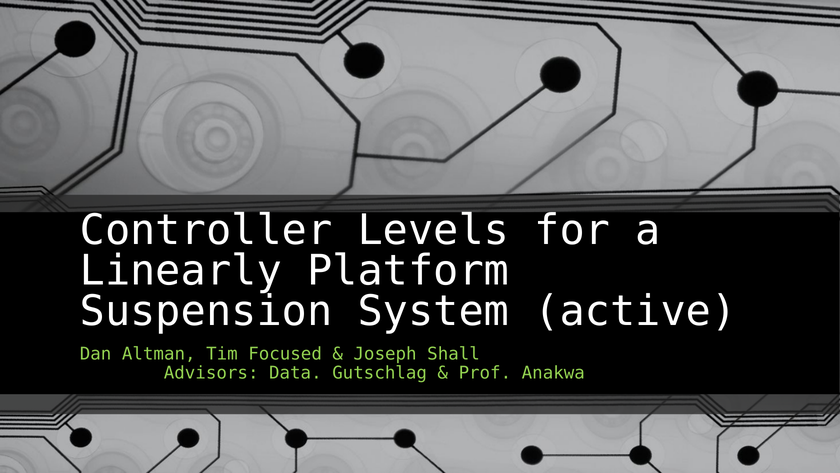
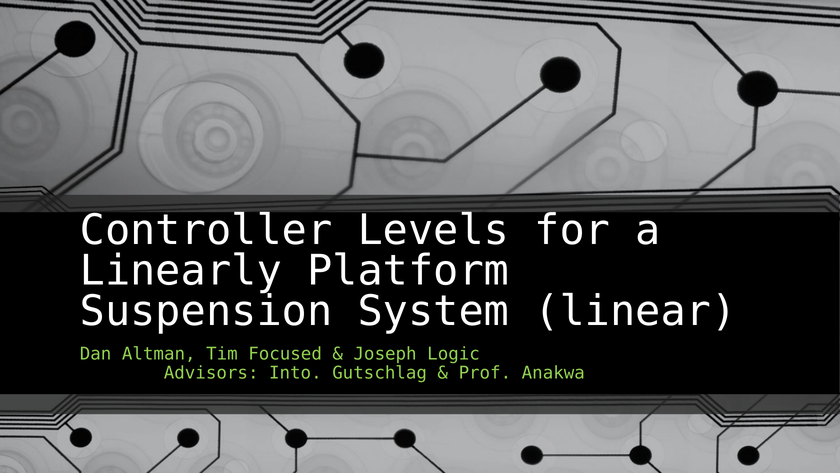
active: active -> linear (635, 311)
Shall: Shall -> Logic (454, 354)
Data: Data -> Into (295, 373)
